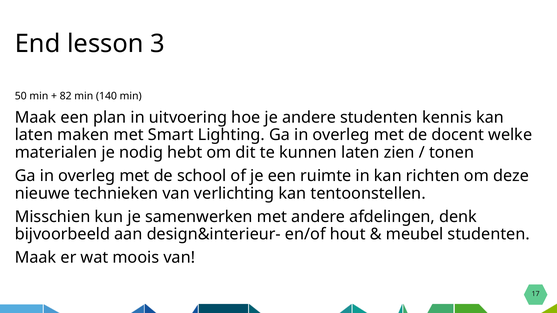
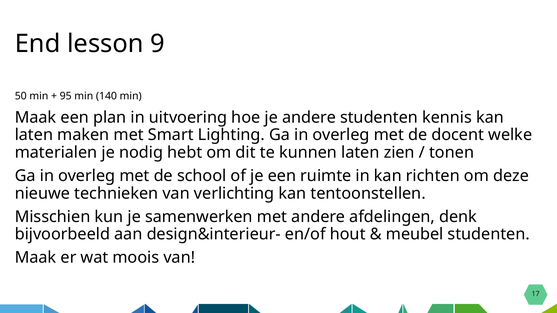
3: 3 -> 9 (158, 44)
82: 82 -> 95 (66, 96)
